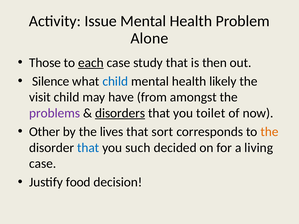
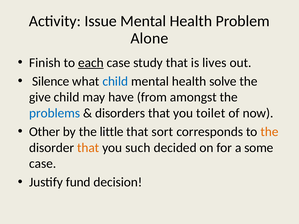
Those: Those -> Finish (45, 63)
then: then -> lives (214, 63)
likely: likely -> solve (223, 81)
visit: visit -> give (40, 97)
problems colour: purple -> blue (55, 113)
disorders underline: present -> none (120, 113)
lives: lives -> little (112, 132)
that colour: blue -> orange (88, 148)
living: living -> some (259, 148)
food: food -> fund (78, 182)
